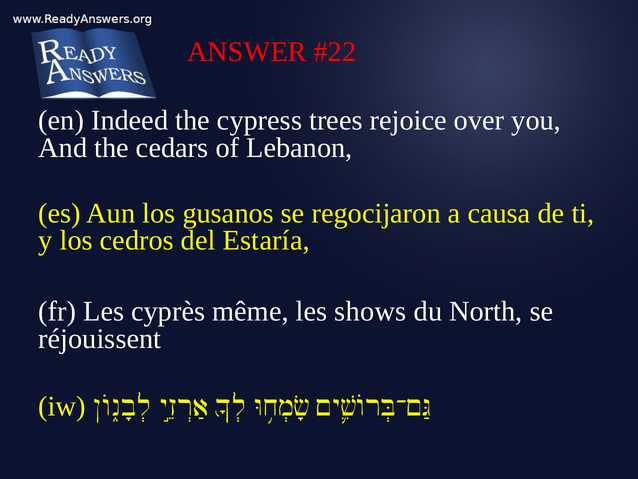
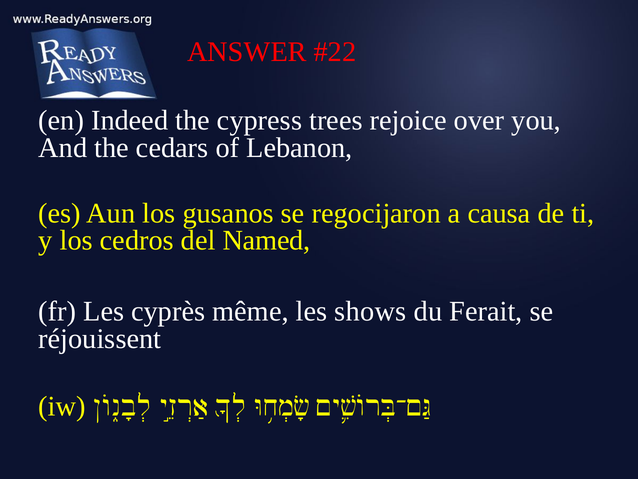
Estaría: Estaría -> Named (267, 240)
North: North -> Ferait (486, 311)
